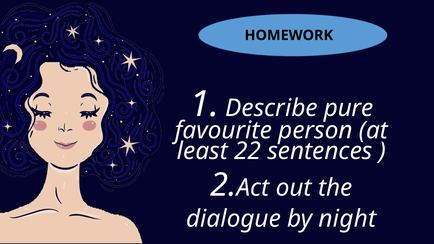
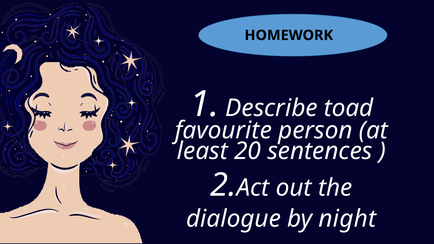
pure: pure -> toad (349, 108)
22: 22 -> 20 (248, 151)
